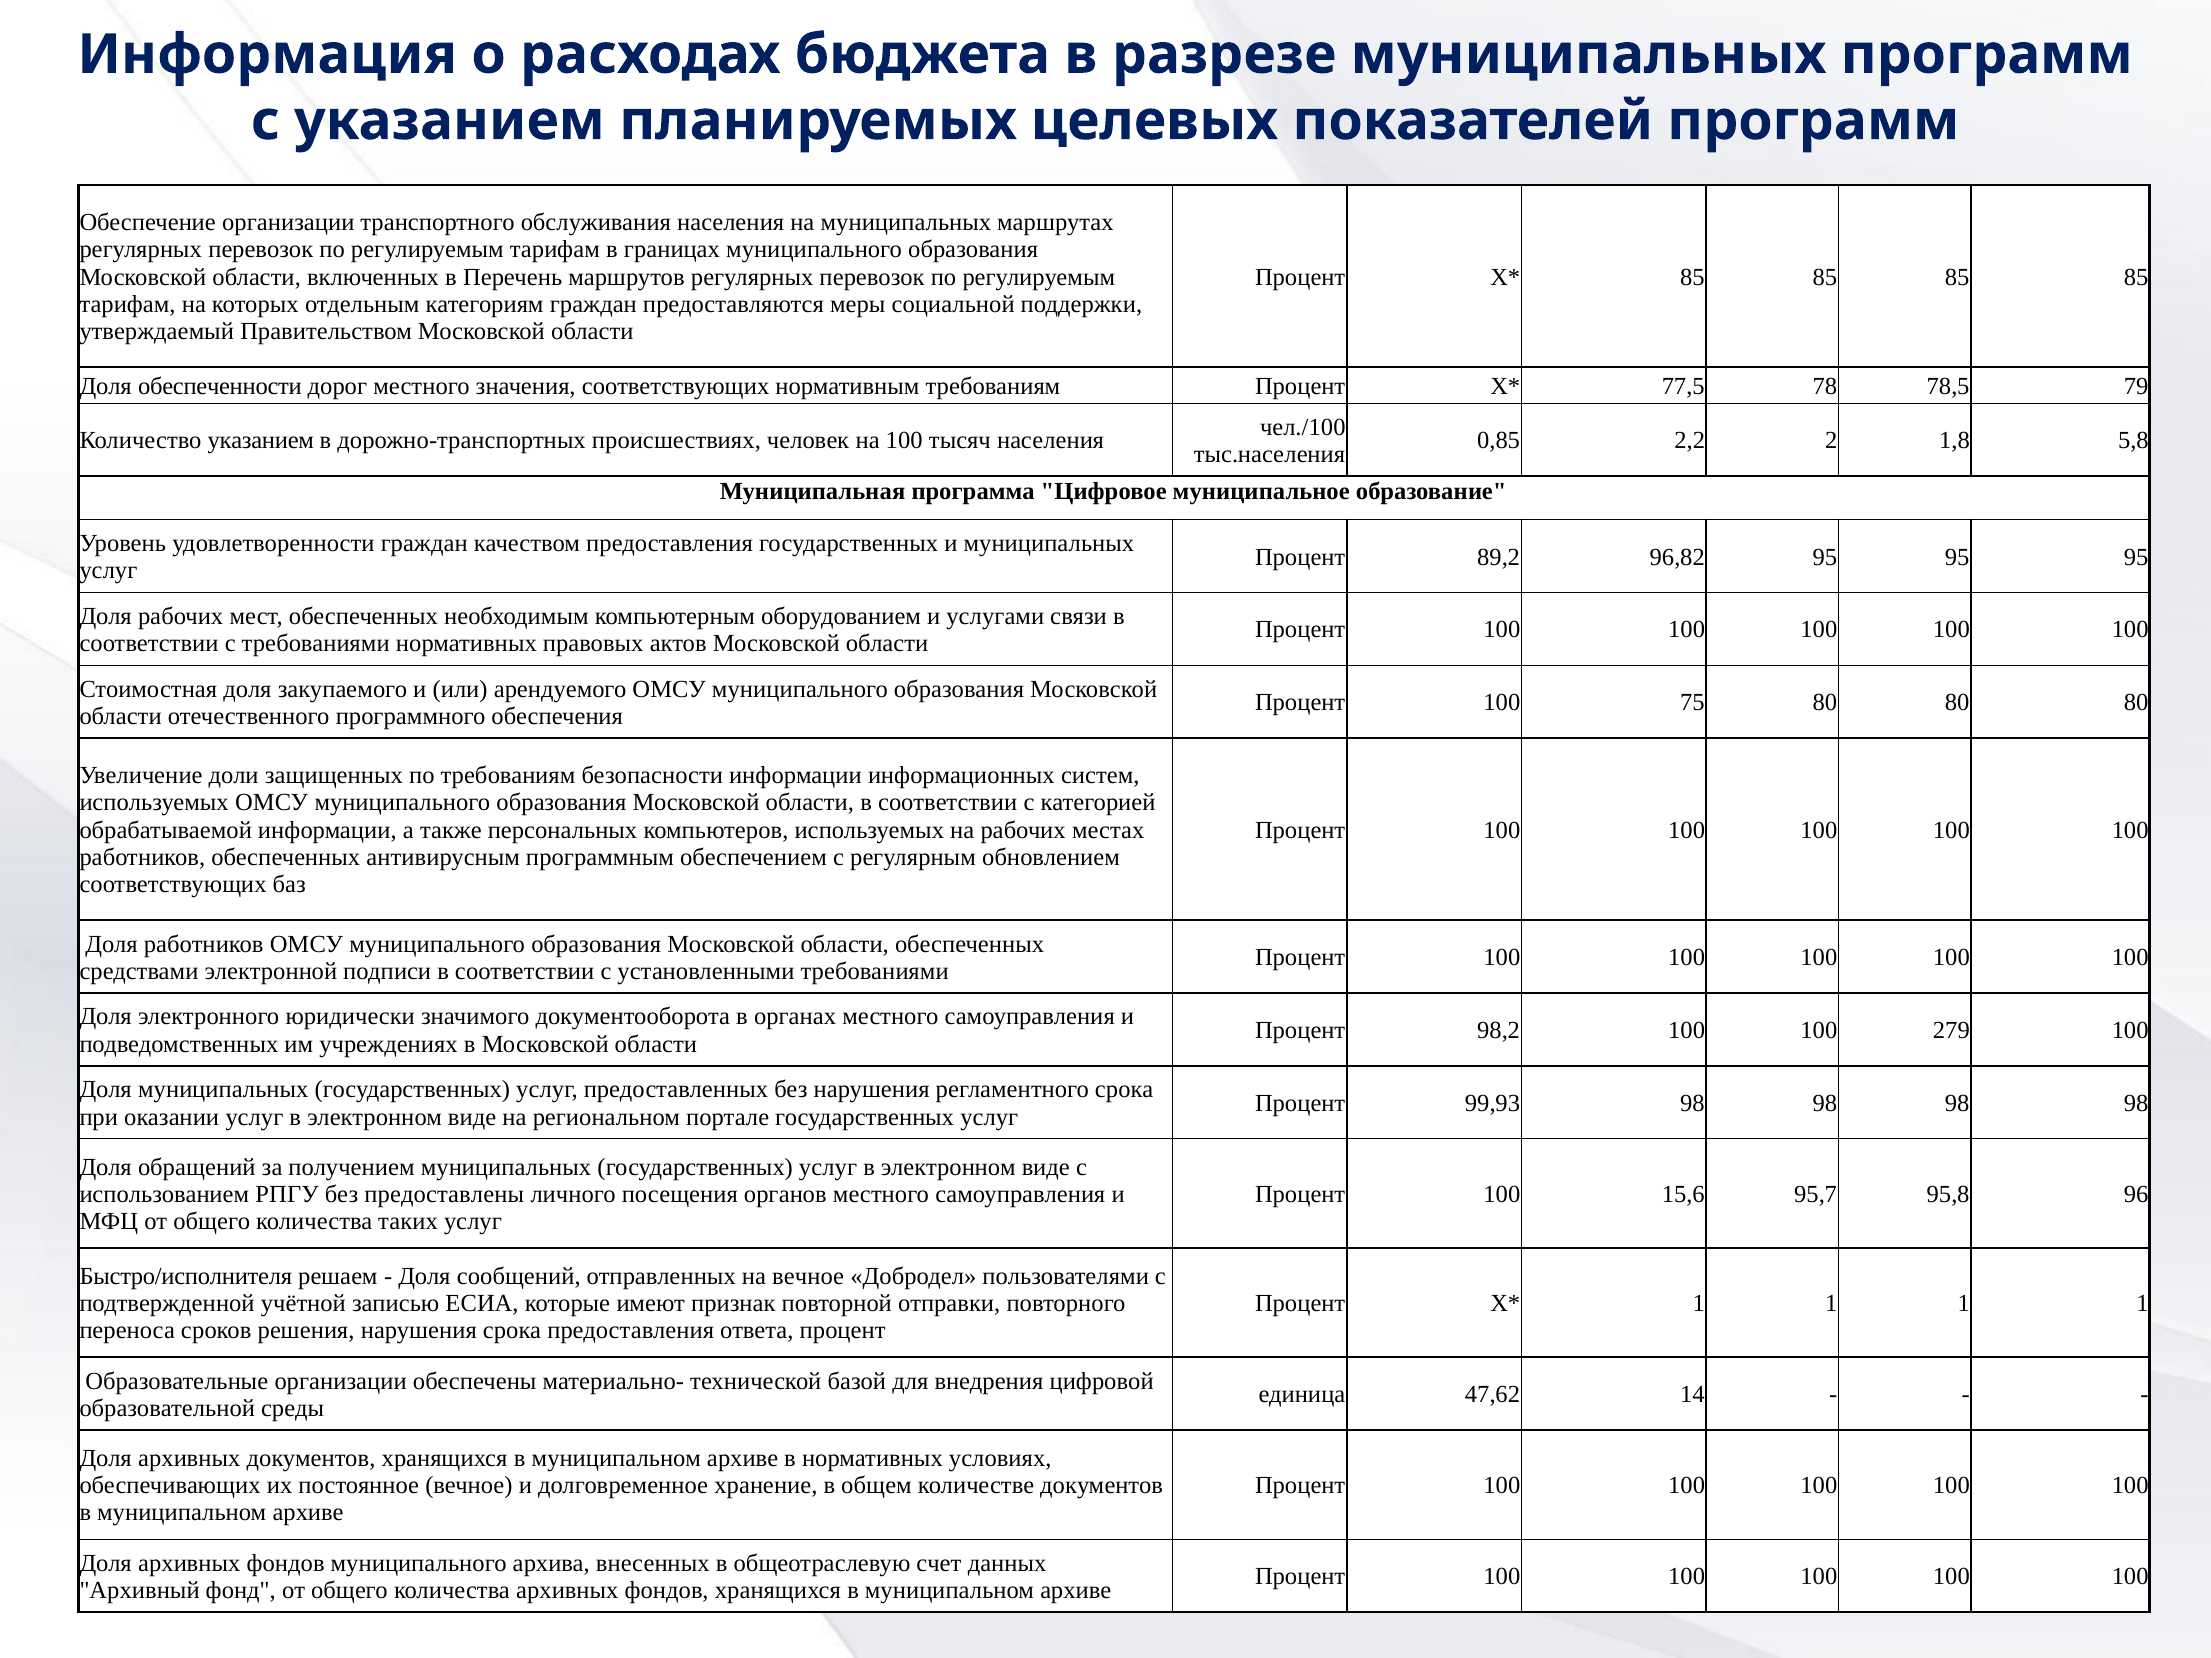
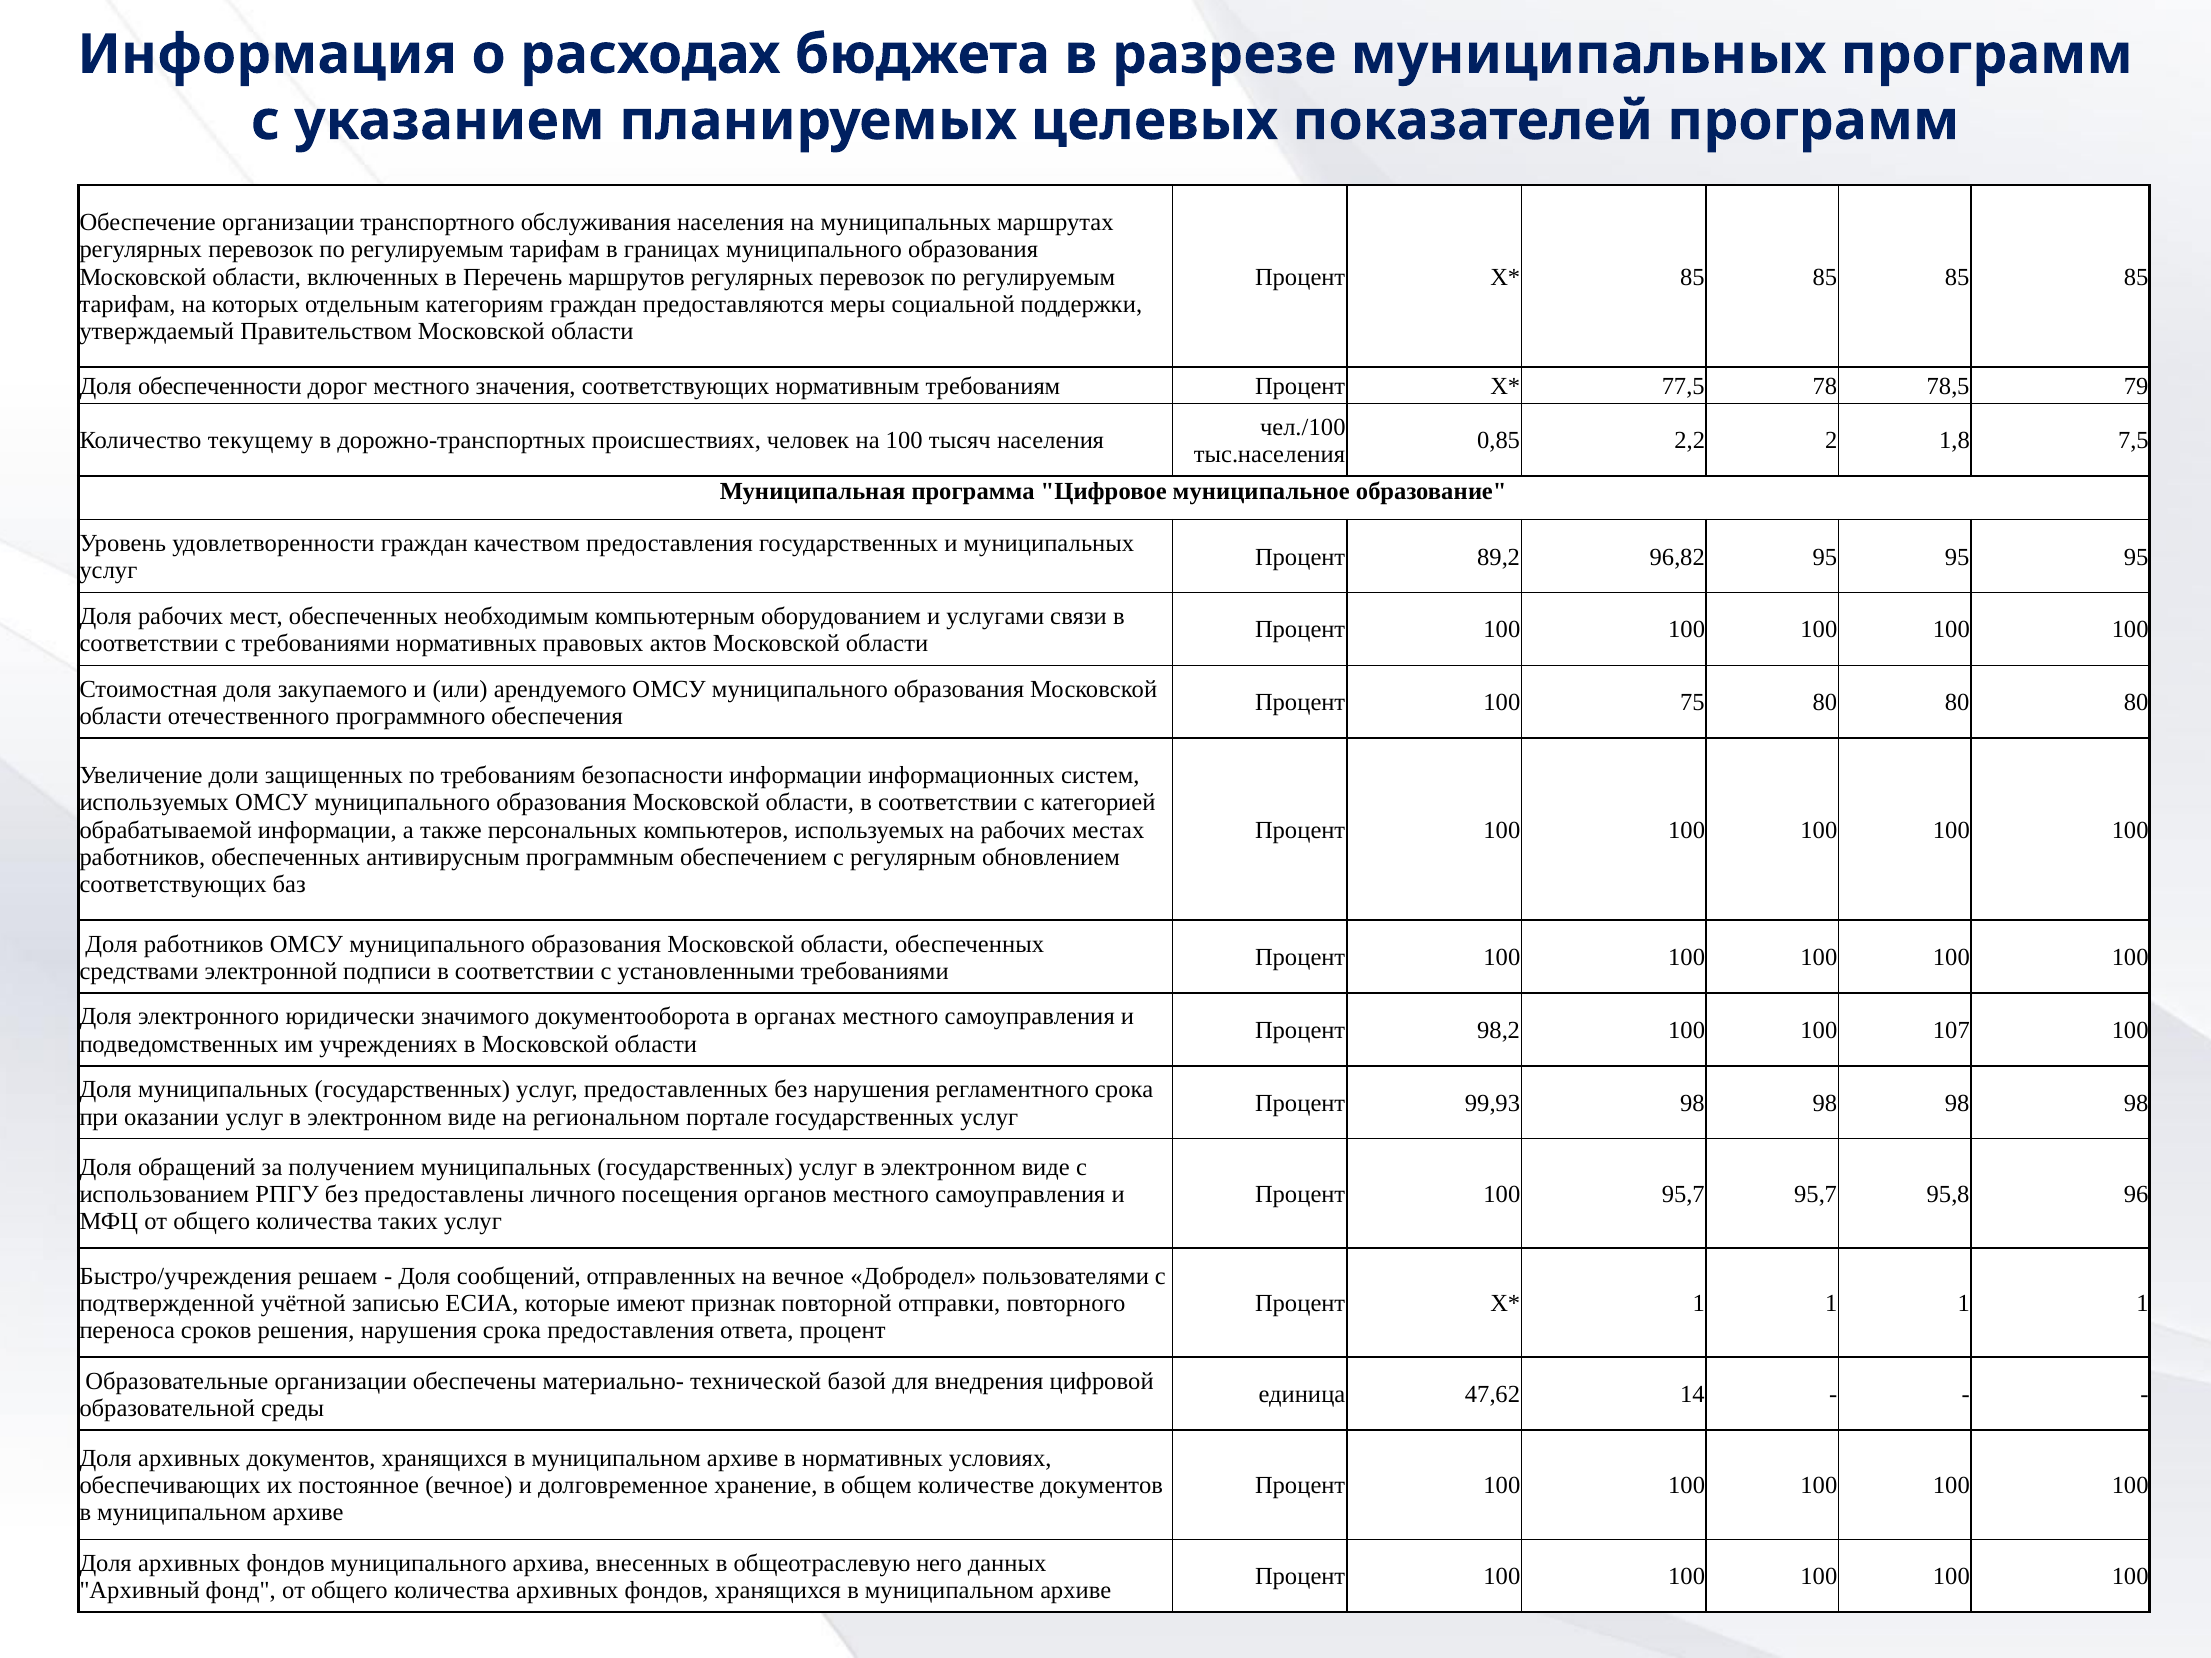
Количество указанием: указанием -> текущему (260, 441)
5,8: 5,8 -> 7,5 (2133, 441)
279: 279 -> 107 (1951, 1031)
100 15,6: 15,6 -> 95,7 (1683, 1194)
Быстро/исполнителя: Быстро/исполнителя -> Быстро/учреждения (186, 1276)
счет: счет -> него (939, 1563)
